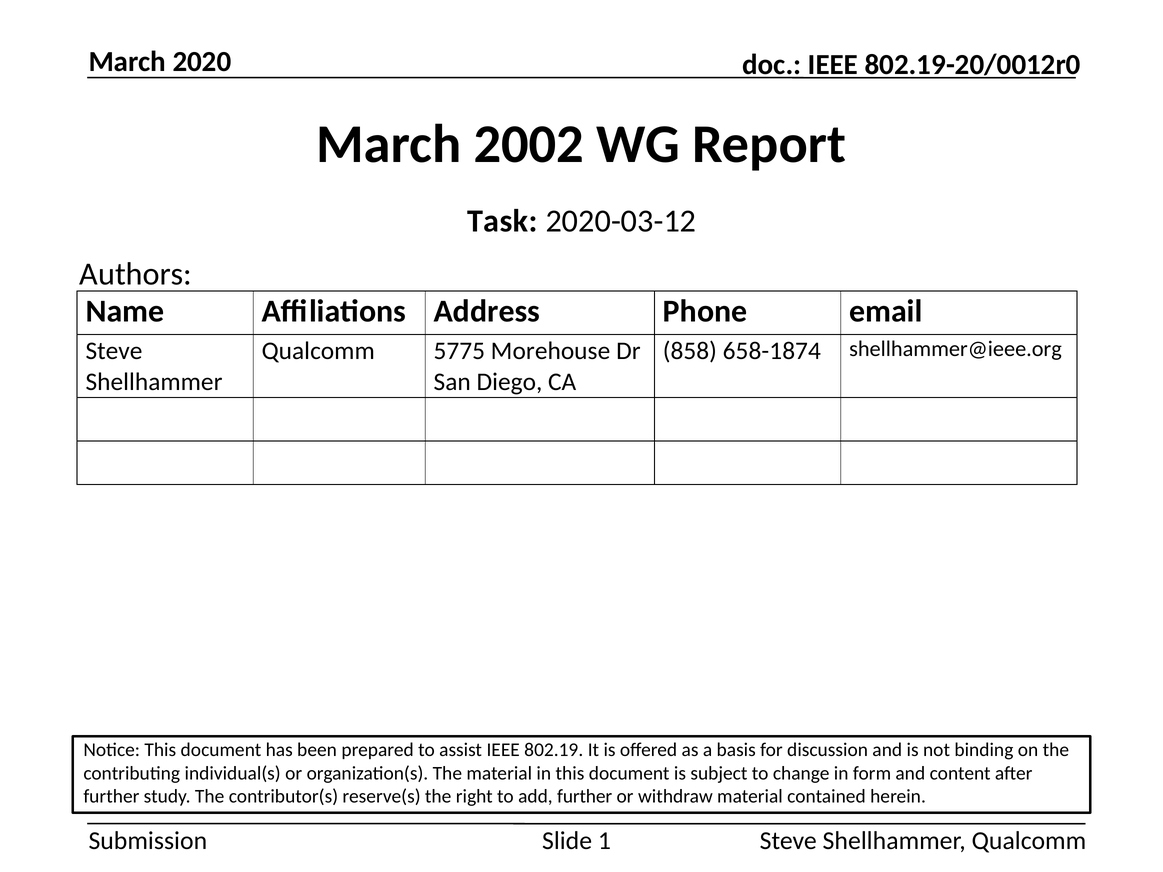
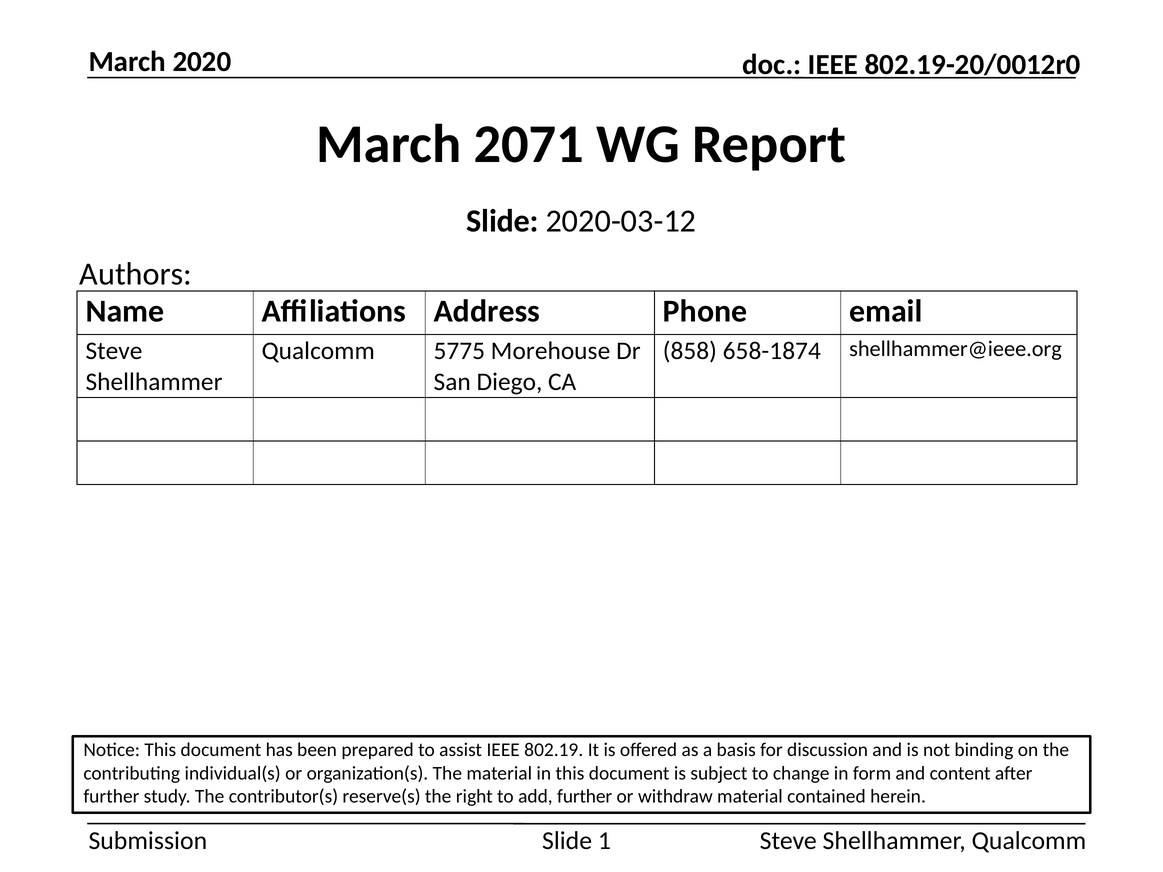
2002: 2002 -> 2071 (529, 144)
Task: Task -> Slide (503, 221)
